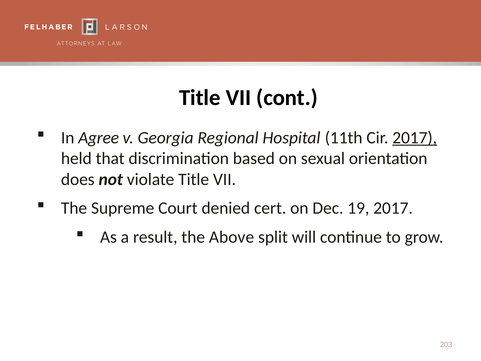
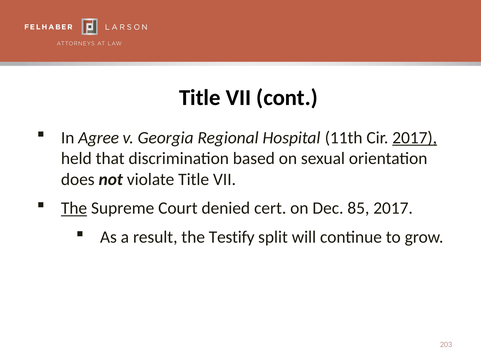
The underline: none -> present (74, 208)
19: 19 -> 85 (358, 208)
Above: Above -> Testify (232, 237)
